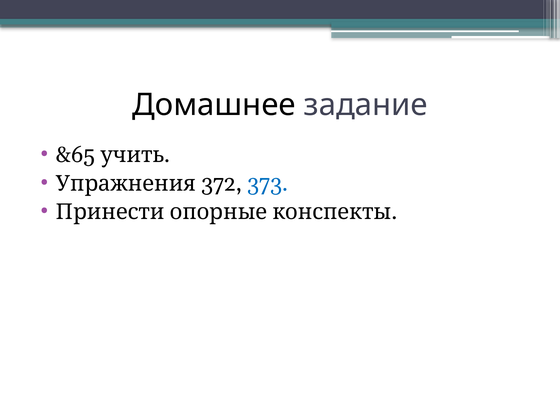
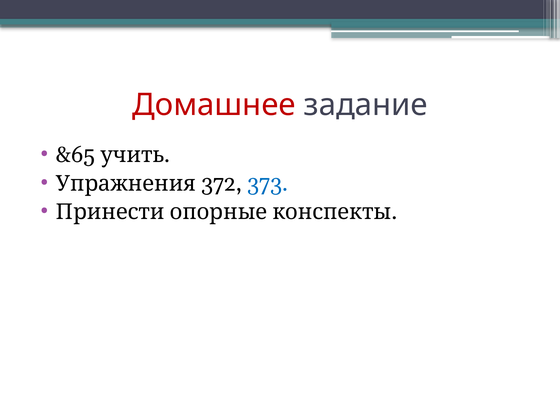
Домашнее colour: black -> red (214, 105)
